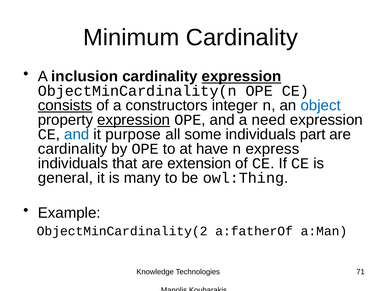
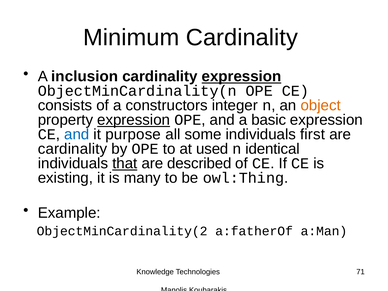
consists underline: present -> none (65, 105)
object colour: blue -> orange (321, 105)
need: need -> basic (269, 120)
part: part -> first (313, 134)
have: have -> used (212, 149)
express: express -> identical (273, 149)
that underline: none -> present (125, 163)
extension: extension -> described (199, 163)
general: general -> existing (65, 178)
